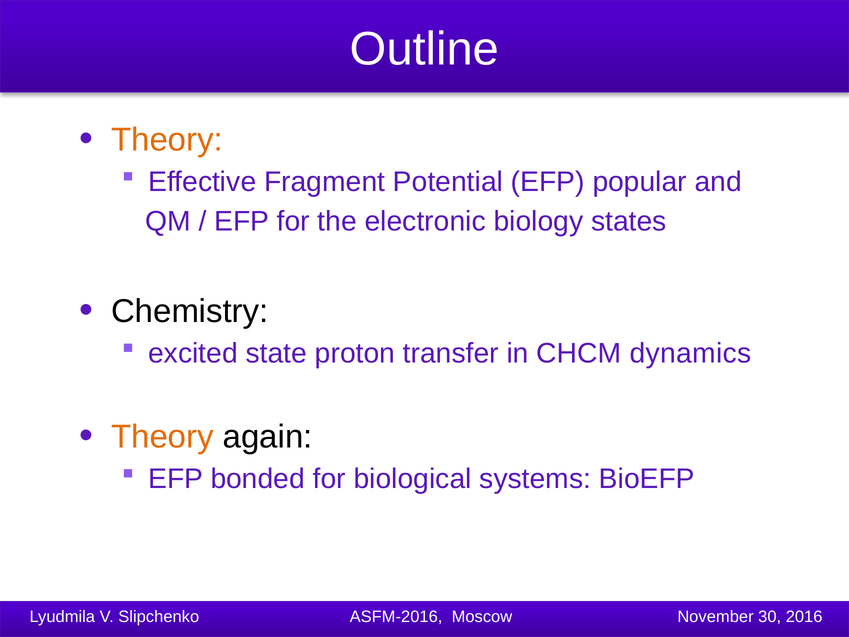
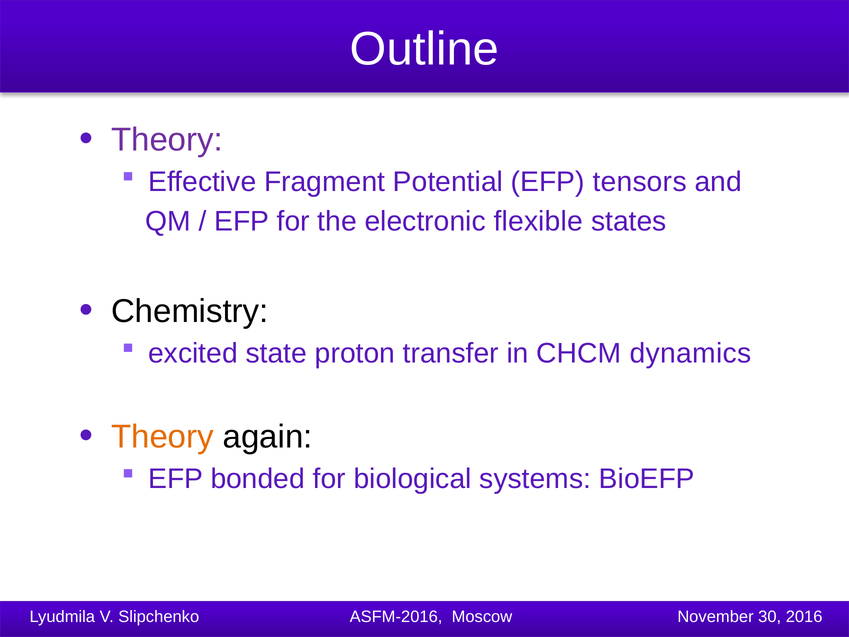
Theory colour: orange -> purple (167, 140)
popular: popular -> tensors (640, 182)
biology: biology -> flexible (538, 221)
